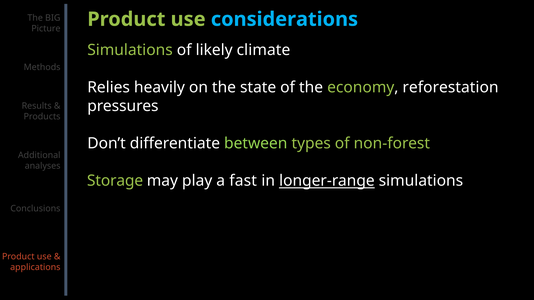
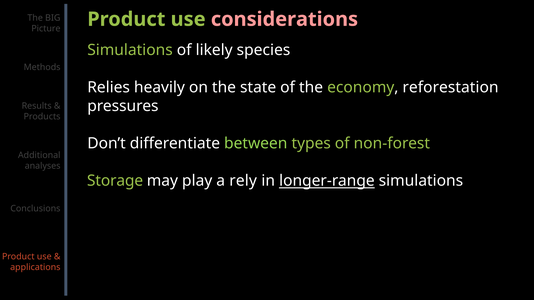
considerations colour: light blue -> pink (284, 19)
climate: climate -> species (263, 50)
fast: fast -> rely (243, 181)
